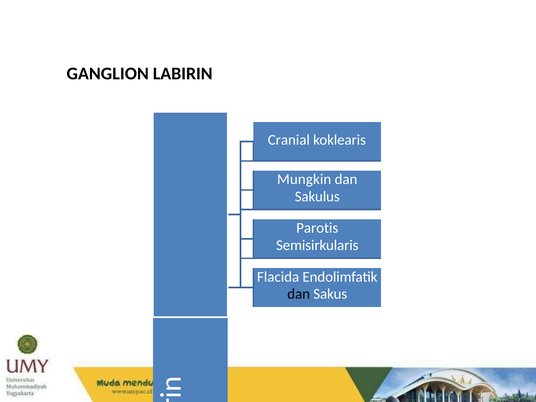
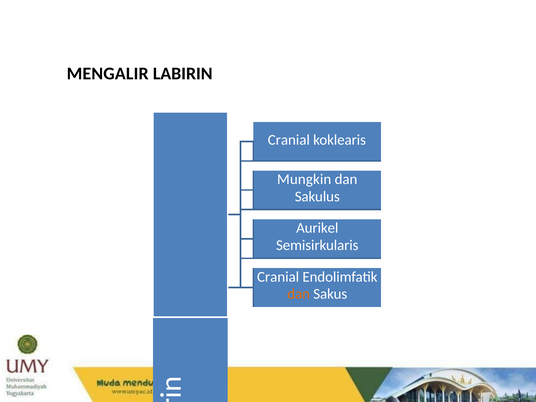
GANGLION: GANGLION -> MENGALIR (108, 74)
Parotis: Parotis -> Aurikel (317, 228)
Flacida: Flacida -> Cranial (278, 277)
dan colour: black -> orange (299, 294)
